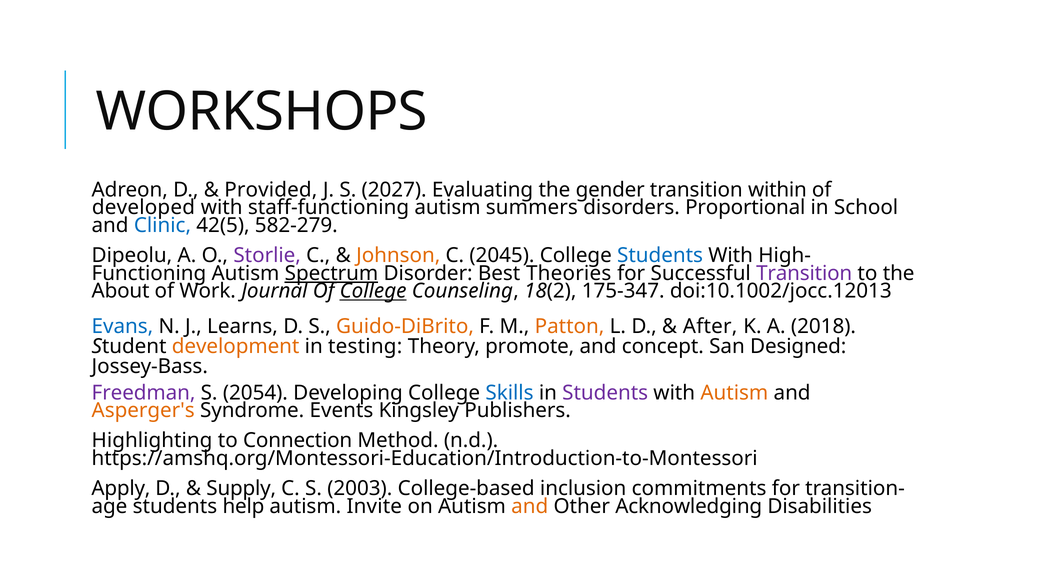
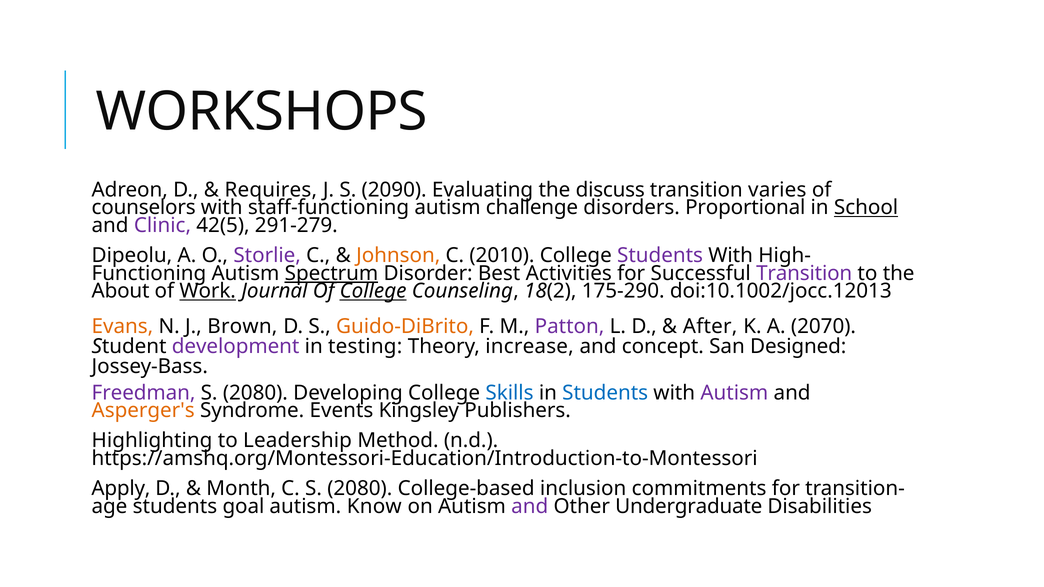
Provided: Provided -> Requires (271, 190)
2027: 2027 -> 2090 (394, 190)
gender: gender -> discuss (610, 190)
within: within -> varies (777, 190)
developed: developed -> counselors (144, 208)
summers: summers -> challenge (532, 208)
School underline: none -> present (866, 208)
Clinic colour: blue -> purple (162, 226)
582-279: 582-279 -> 291-279 (296, 226)
2045: 2045 -> 2010 (502, 256)
Students colour: blue -> purple (660, 256)
Theories: Theories -> Activities (569, 273)
Work underline: none -> present (208, 291)
175-347: 175-347 -> 175-290 (623, 291)
Evans colour: blue -> orange (122, 327)
Learns: Learns -> Brown (242, 327)
Patton colour: orange -> purple (570, 327)
2018: 2018 -> 2070 (823, 327)
development colour: orange -> purple (236, 347)
promote: promote -> increase (530, 347)
2054: 2054 -> 2080 (255, 393)
Students colour: purple -> blue (605, 393)
Autism colour: orange -> purple (734, 393)
Connection: Connection -> Leadership (298, 441)
Supply: Supply -> Month (241, 489)
C S 2003: 2003 -> 2080 (360, 489)
help: help -> goal (243, 506)
Invite: Invite -> Know (374, 506)
and colour: orange -> purple (530, 506)
Acknowledging: Acknowledging -> Undergraduate (689, 506)
